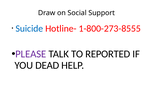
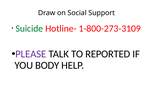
Suicide colour: blue -> green (29, 29)
1-800-273-8555: 1-800-273-8555 -> 1-800-273-3109 (110, 29)
DEAD: DEAD -> BODY (47, 65)
